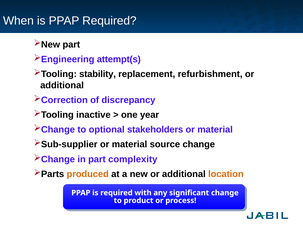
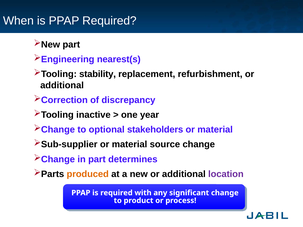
attempt(s: attempt(s -> nearest(s (119, 59)
complexity: complexity -> determines (133, 159)
location colour: orange -> purple (226, 174)
